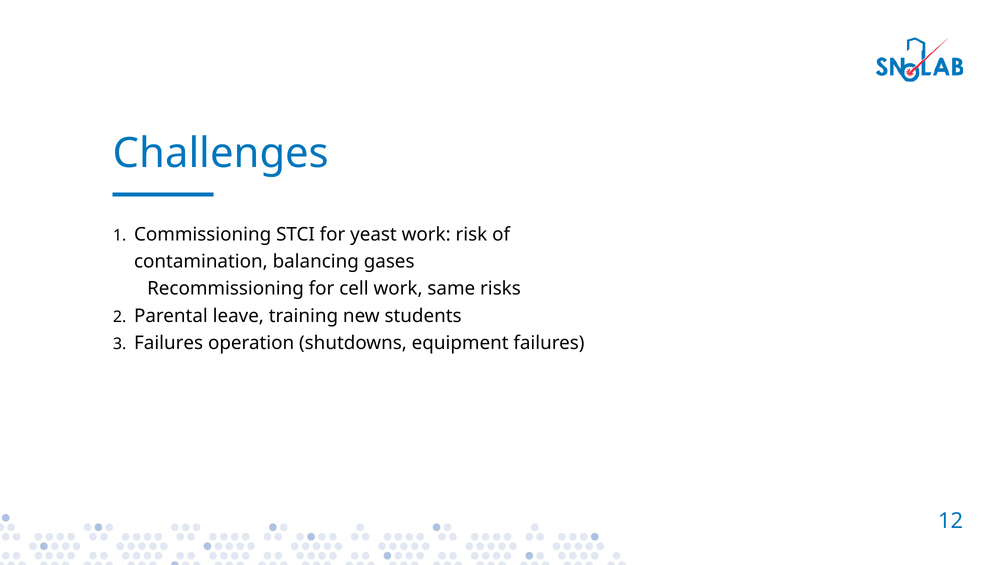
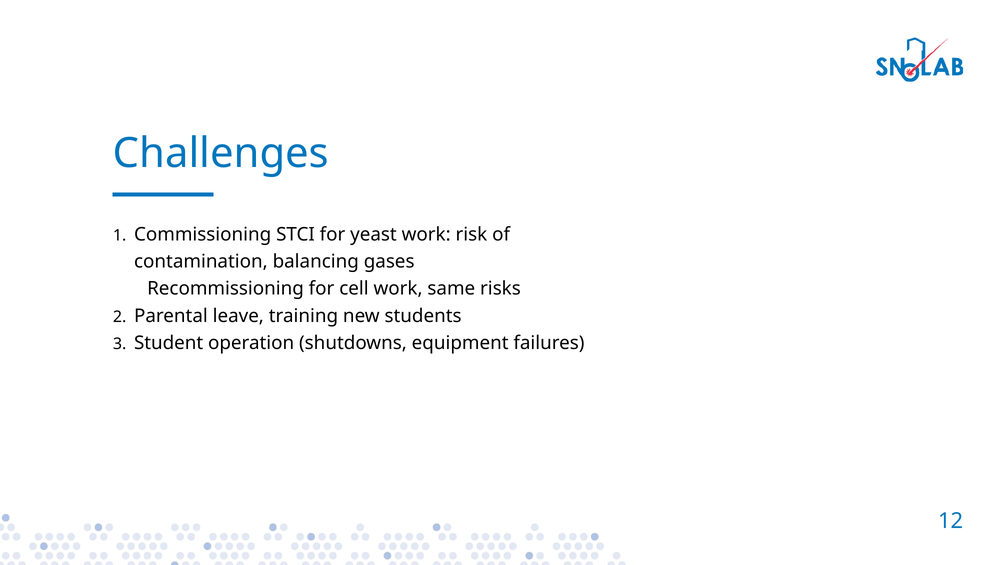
Failures: Failures -> Student (169, 343)
